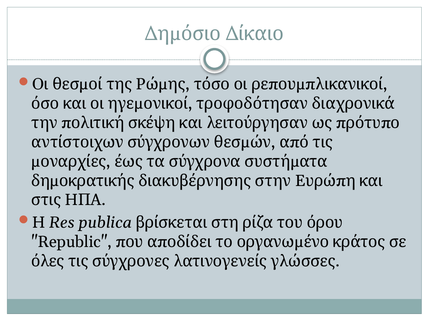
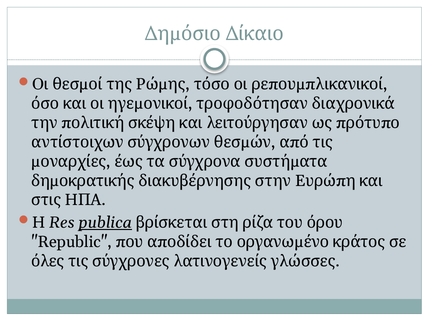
publica underline: none -> present (105, 223)
